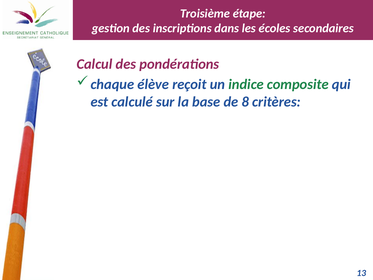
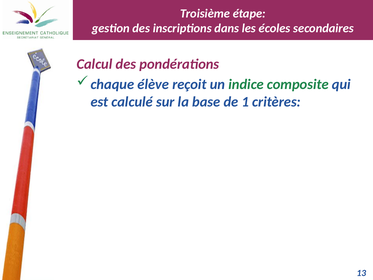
8: 8 -> 1 (245, 102)
